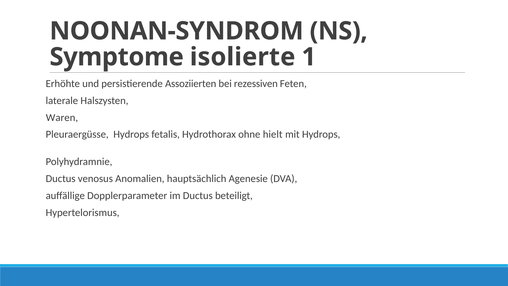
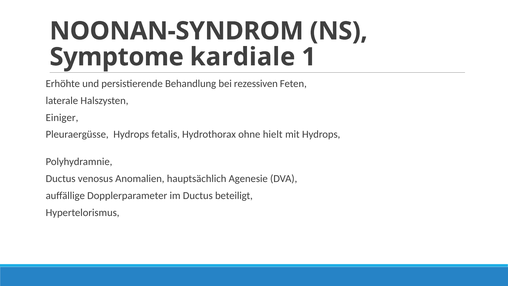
isolierte: isolierte -> kardiale (243, 57)
Assoziierten: Assoziierten -> Behandlung (191, 84)
Waren: Waren -> Einiger (62, 117)
